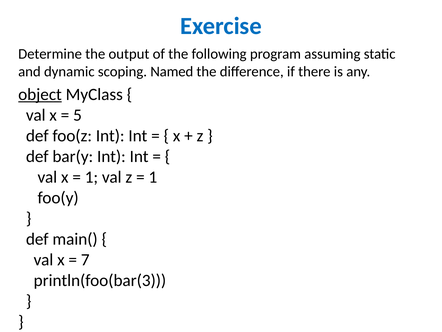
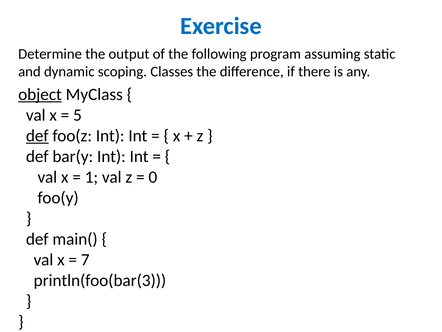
Named: Named -> Classes (172, 71)
def underline: none -> present (37, 136)
1: 1 -> 0 (153, 177)
